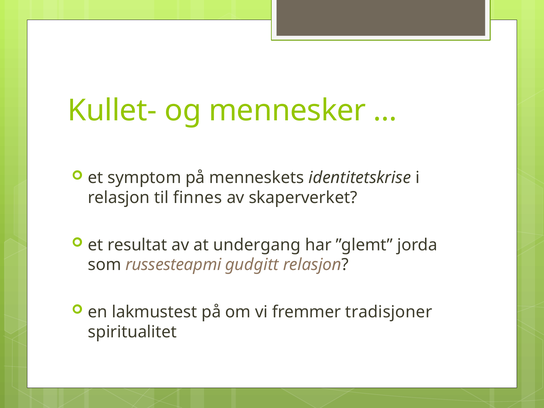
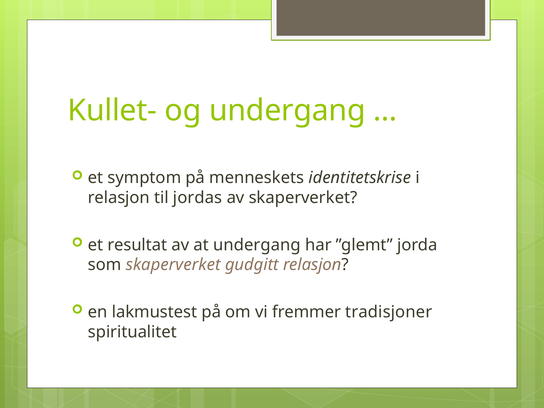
og mennesker: mennesker -> undergang (287, 110)
finnes: finnes -> jordas (198, 198)
som russesteapmi: russesteapmi -> skaperverket (173, 265)
